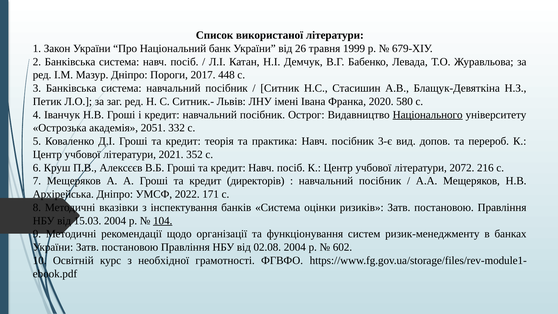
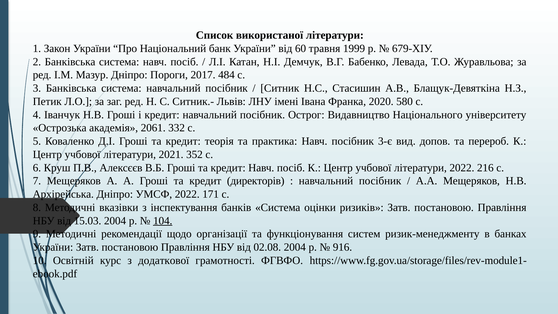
26: 26 -> 60 (301, 48)
448: 448 -> 484 (226, 75)
Національного underline: present -> none (428, 115)
2051: 2051 -> 2061 (153, 128)
літератури 2072: 2072 -> 2022 (462, 168)
602: 602 -> 916 (342, 247)
необхідної: необхідної -> додаткової (164, 260)
